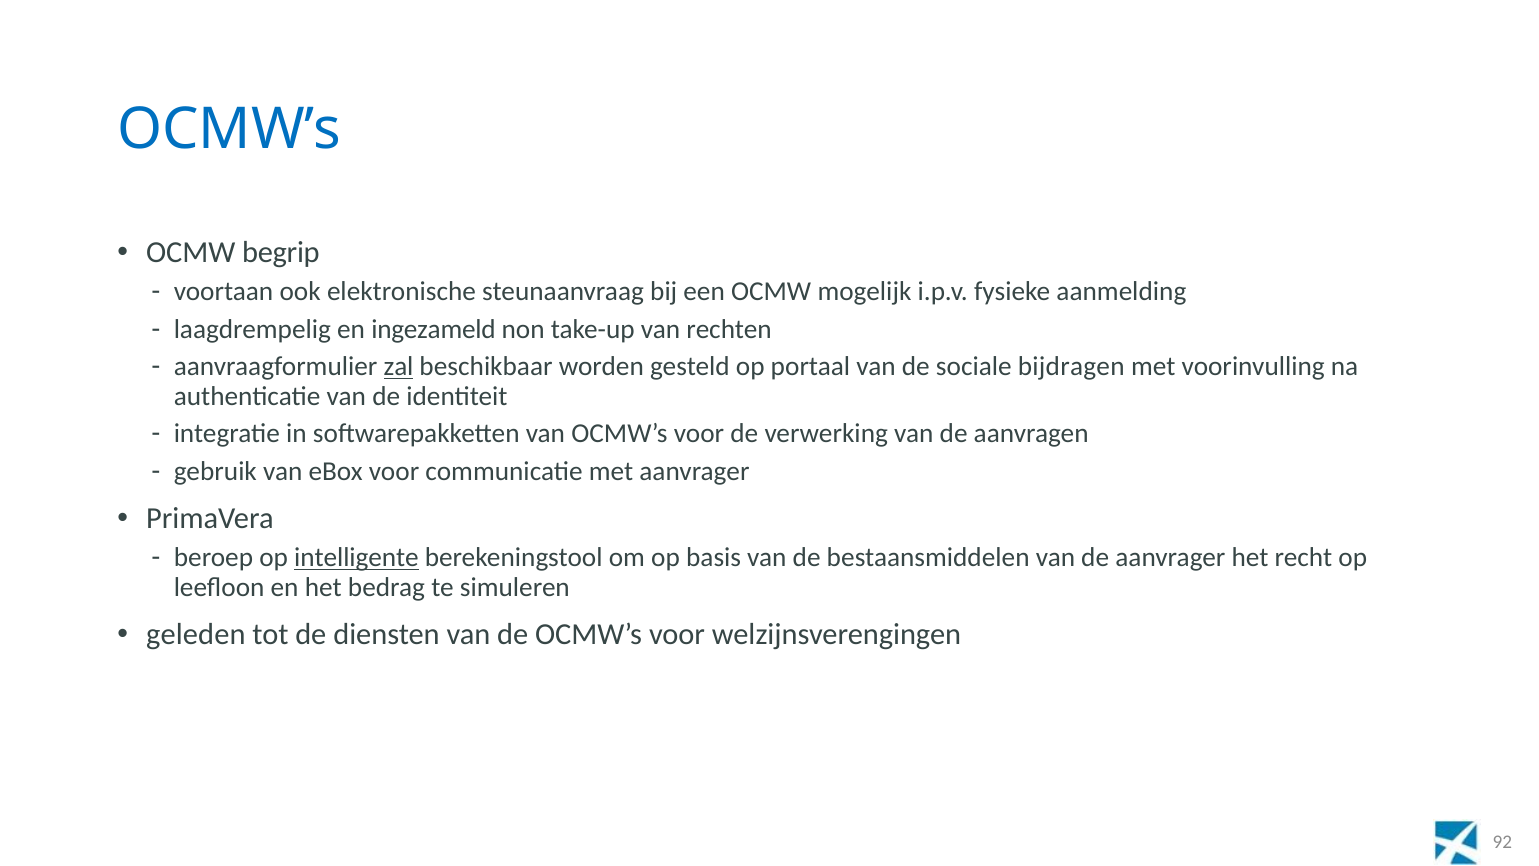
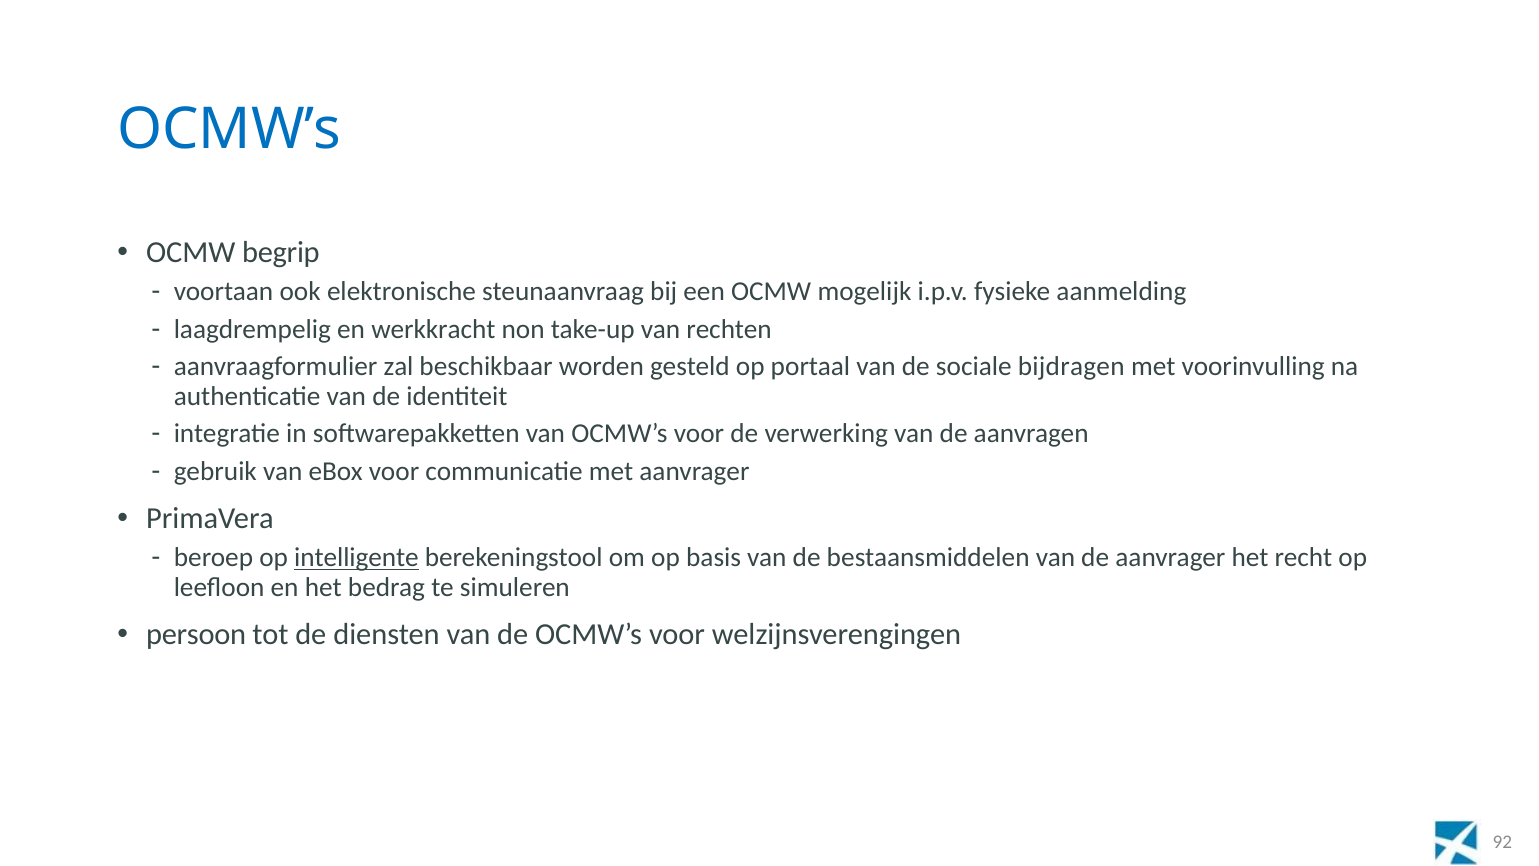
ingezameld: ingezameld -> werkkracht (433, 329)
zal underline: present -> none (399, 367)
geleden: geleden -> persoon (196, 634)
